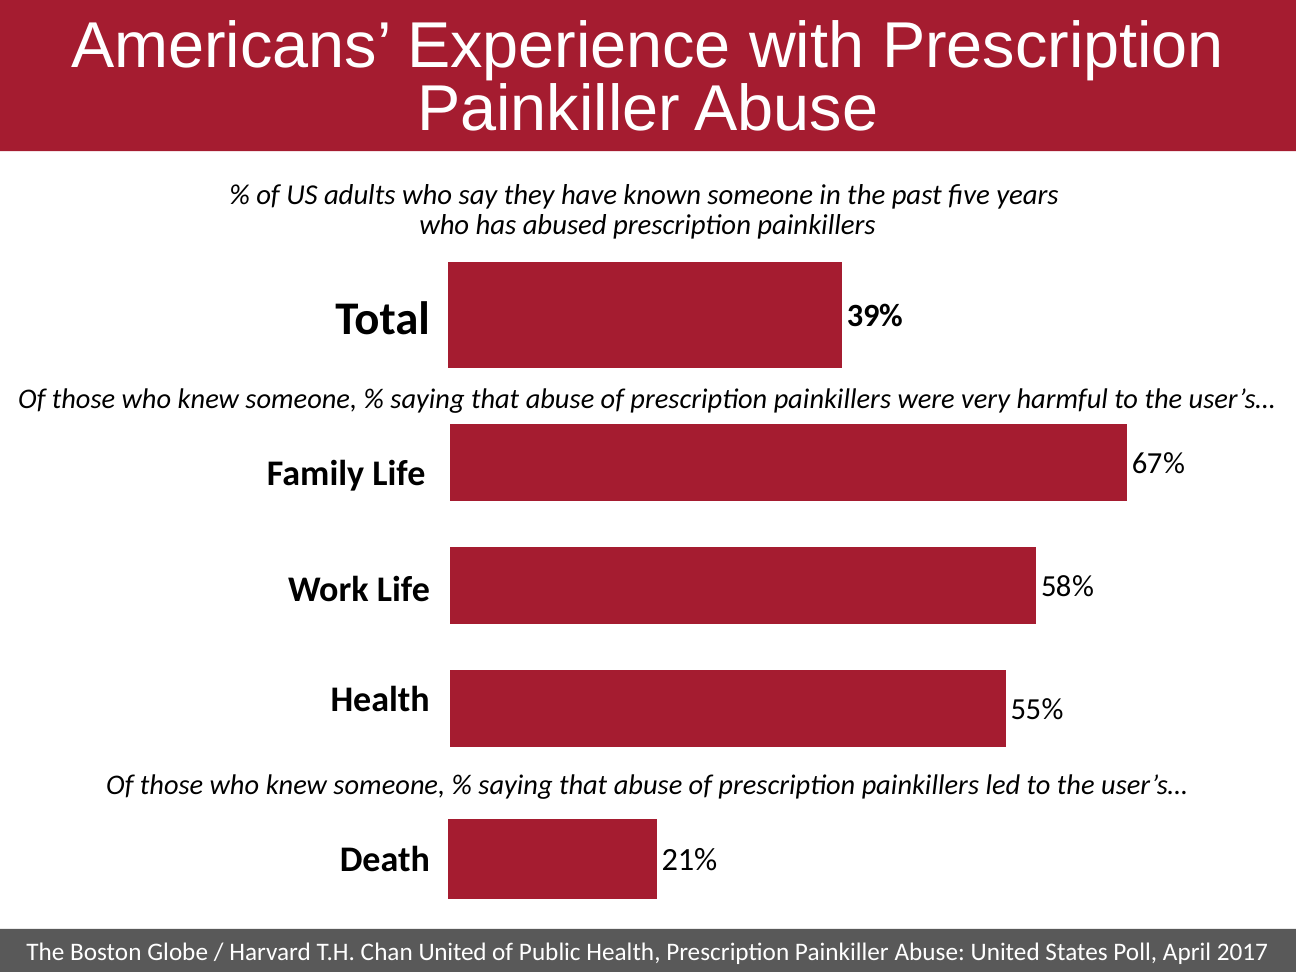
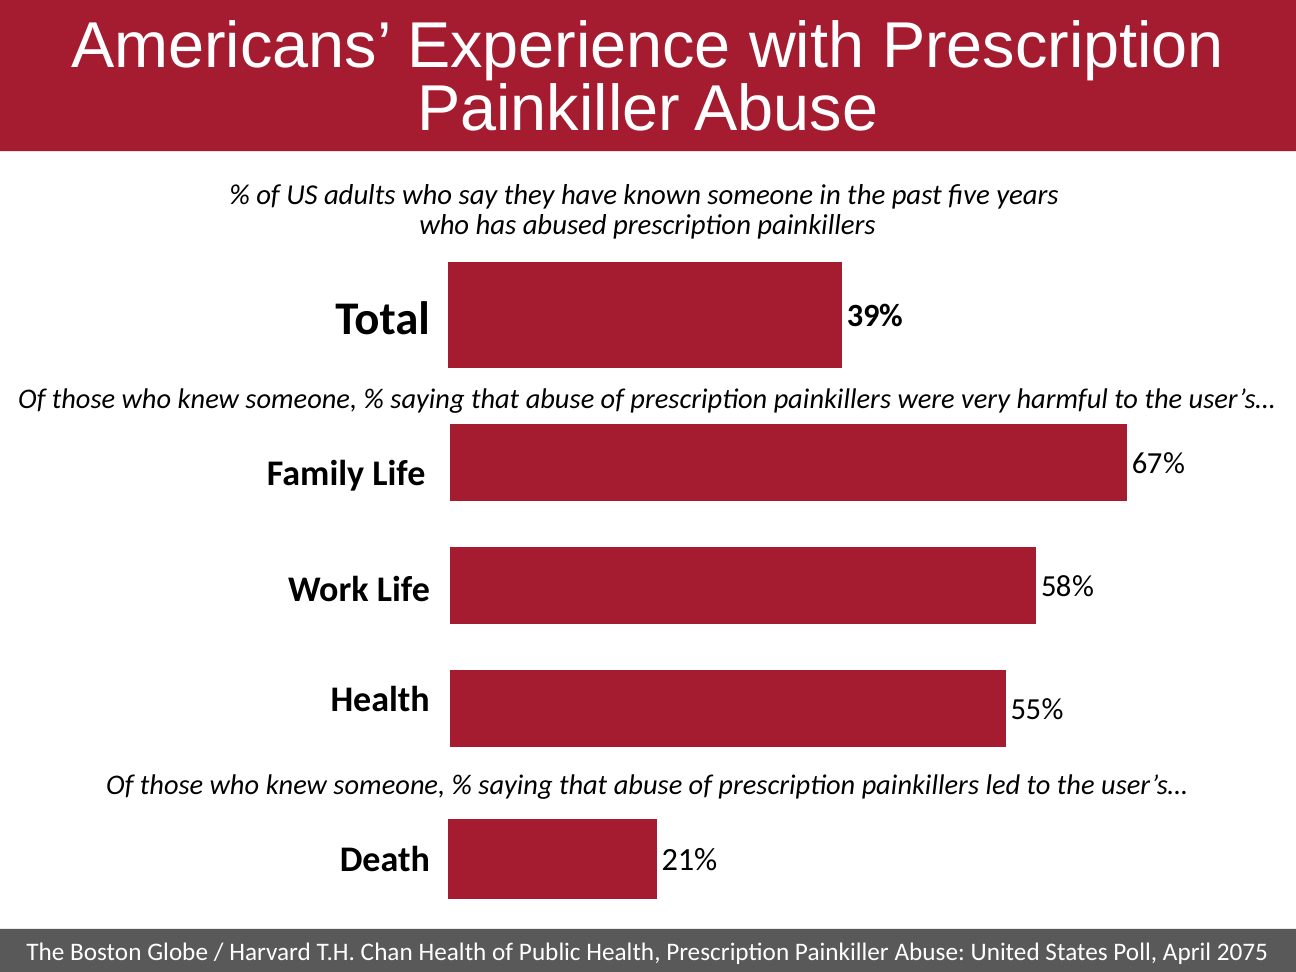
Chan United: United -> Health (453, 952)
2017: 2017 -> 2075 (1242, 952)
